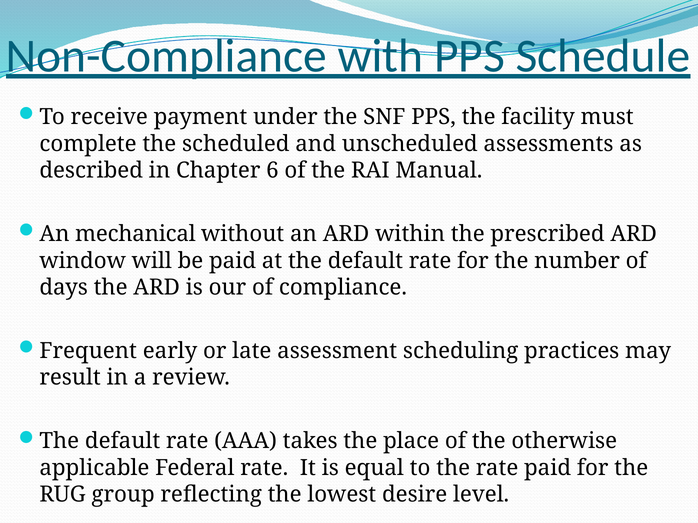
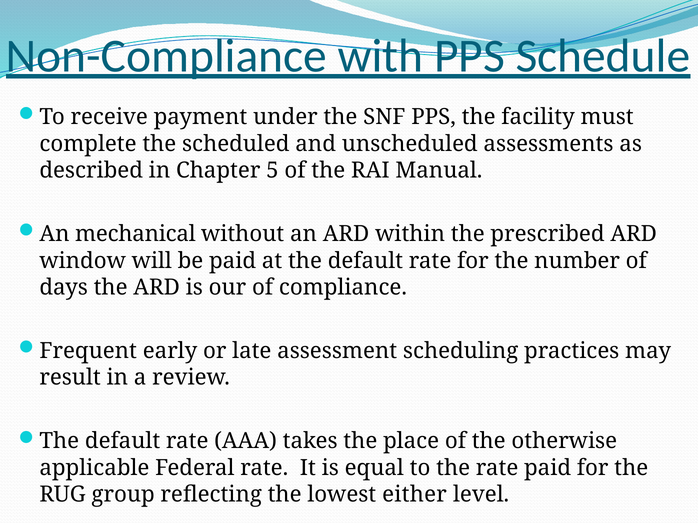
6: 6 -> 5 (272, 171)
desire: desire -> either (415, 495)
